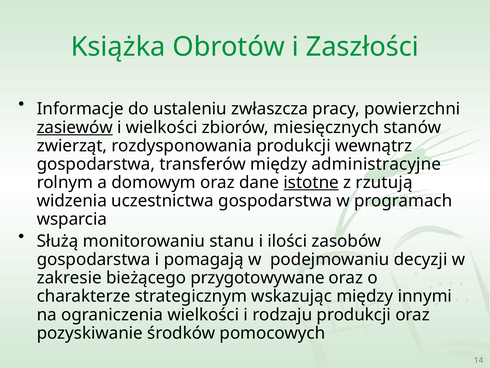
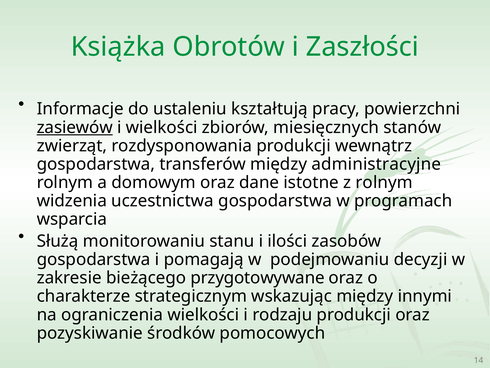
zwłaszcza: zwłaszcza -> kształtują (270, 109)
istotne underline: present -> none (311, 182)
z rzutują: rzutują -> rolnym (384, 182)
